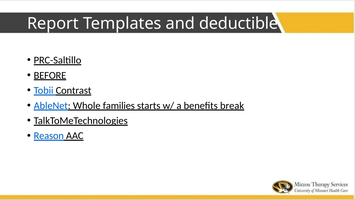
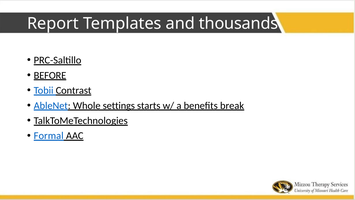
deductible: deductible -> thousands (239, 24)
families: families -> settings (119, 105)
Reason: Reason -> Formal (49, 136)
